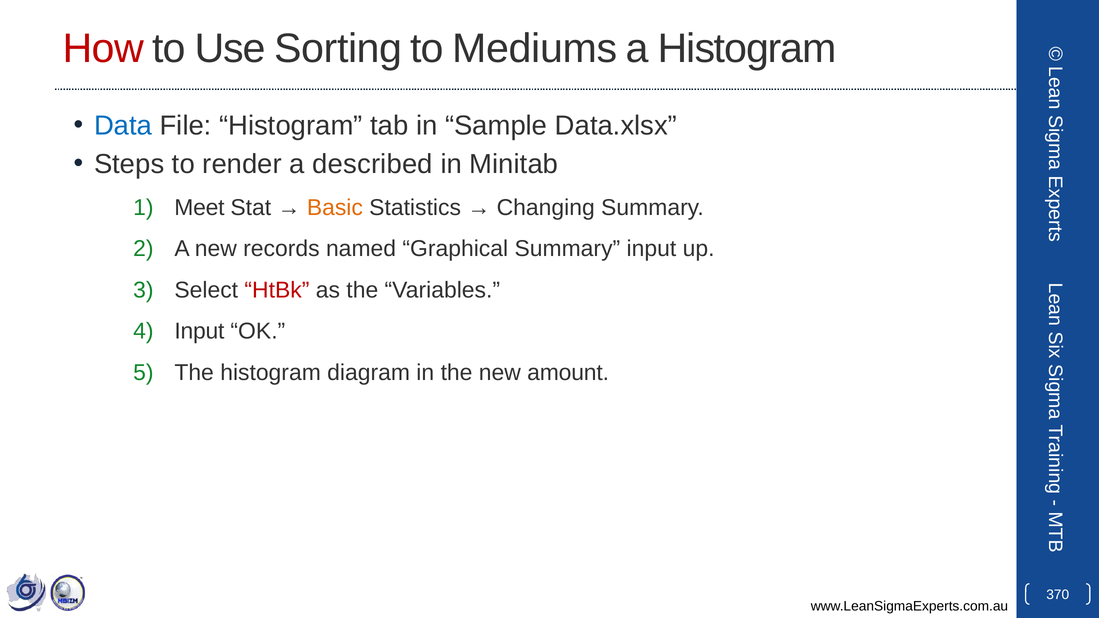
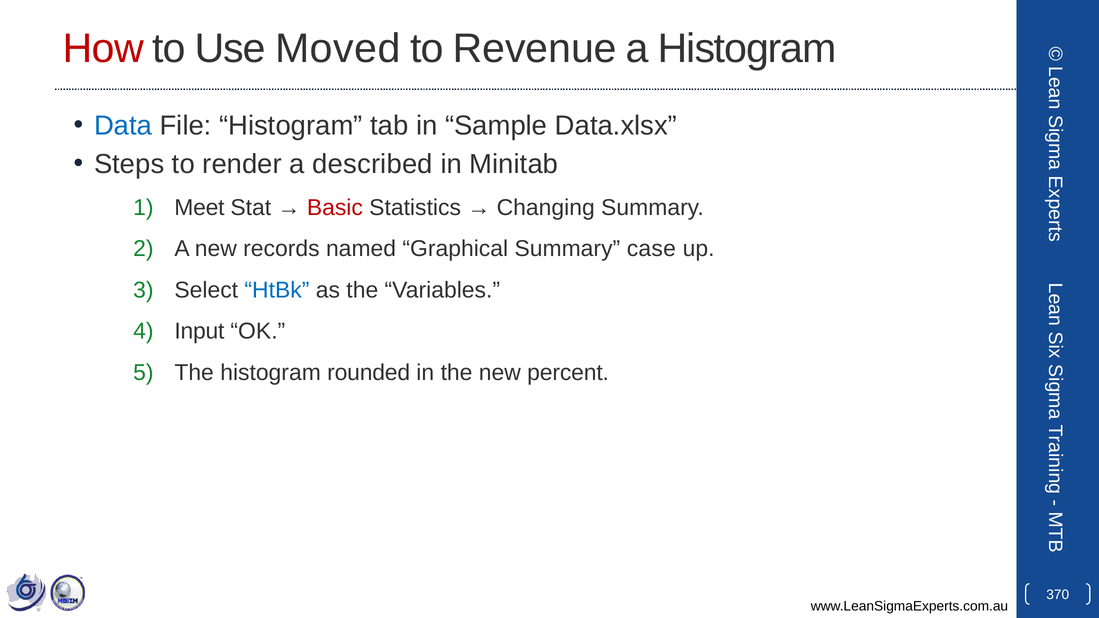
Sorting: Sorting -> Moved (338, 49)
Mediums: Mediums -> Revenue (535, 49)
Basic colour: orange -> red (335, 208)
Summary input: input -> case (651, 249)
HtBk colour: red -> blue (277, 290)
diagram: diagram -> rounded (369, 373)
amount: amount -> percent (568, 373)
